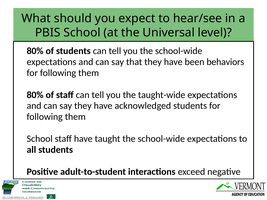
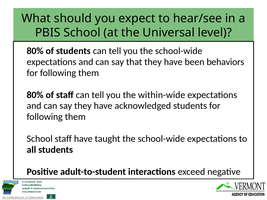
taught-wide: taught-wide -> within-wide (162, 95)
